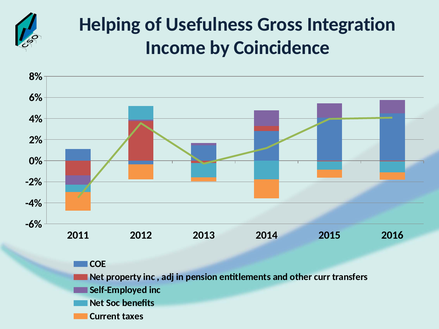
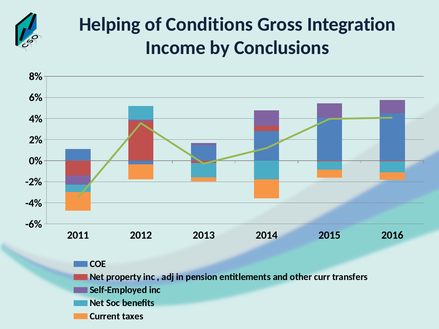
Usefulness: Usefulness -> Conditions (209, 24)
Coincidence: Coincidence -> Conclusions (282, 48)
